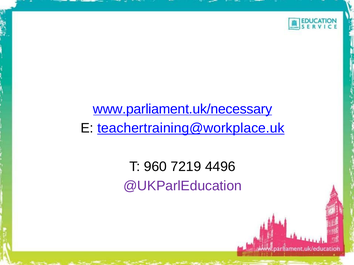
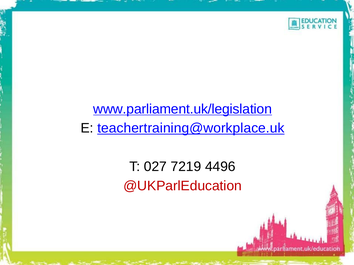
www.parliament.uk/necessary: www.parliament.uk/necessary -> www.parliament.uk/legislation (183, 109)
960: 960 -> 027 (155, 167)
@UKParlEducation colour: purple -> red (183, 186)
